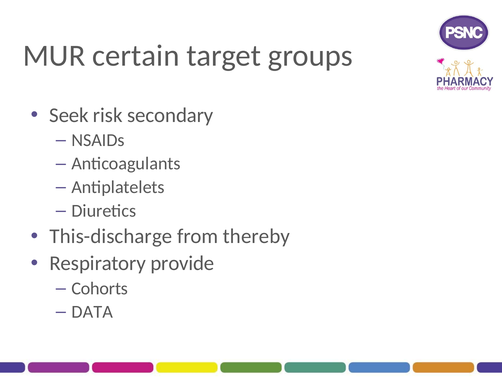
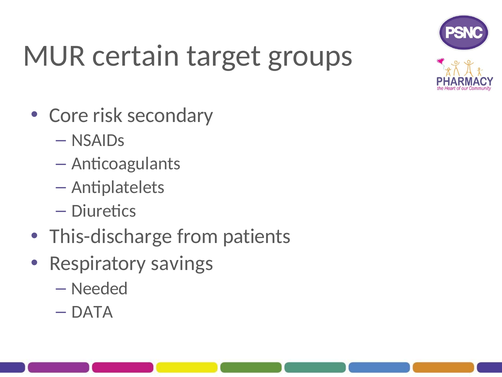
Seek: Seek -> Core (69, 115)
thereby: thereby -> patients (257, 236)
provide: provide -> savings (182, 263)
Cohorts: Cohorts -> Needed (100, 288)
